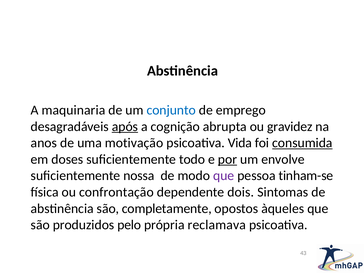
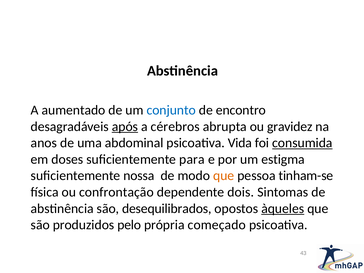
maquinaria: maquinaria -> aumentado (74, 110)
emprego: emprego -> encontro (241, 110)
cognição: cognição -> cérebros (175, 127)
motivação: motivação -> abdominal (134, 143)
todo: todo -> para (192, 159)
por underline: present -> none (227, 159)
envolve: envolve -> estigma (283, 159)
que colour: purple -> orange (224, 176)
completamente: completamente -> desequilibrados (167, 209)
àqueles underline: none -> present (283, 209)
reclamava: reclamava -> começado (217, 225)
